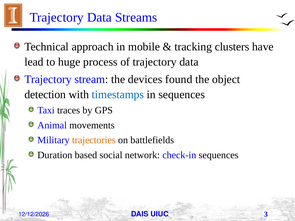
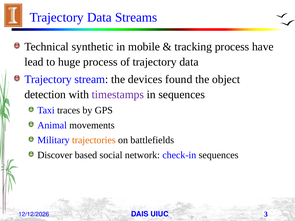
approach: approach -> synthetic (93, 47)
tracking clusters: clusters -> process (232, 47)
timestamps colour: blue -> purple (118, 95)
Duration: Duration -> Discover (55, 155)
